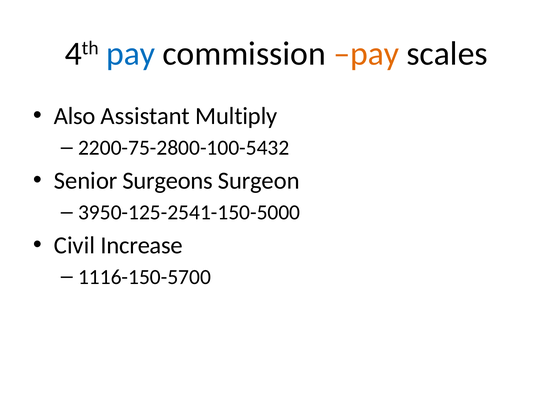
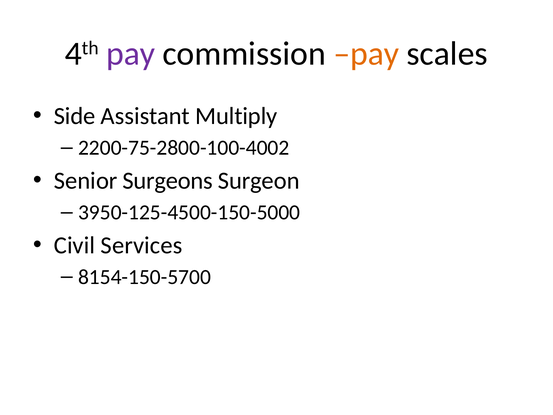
pay colour: blue -> purple (131, 54)
Also: Also -> Side (75, 116)
2200-75-2800-100-5432: 2200-75-2800-100-5432 -> 2200-75-2800-100-4002 (184, 148)
3950-125-2541-150-5000: 3950-125-2541-150-5000 -> 3950-125-4500-150-5000 (189, 212)
Increase: Increase -> Services (142, 245)
1116-150-5700: 1116-150-5700 -> 8154-150-5700 (145, 277)
